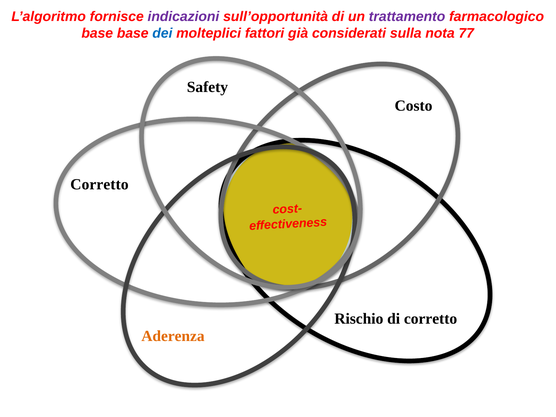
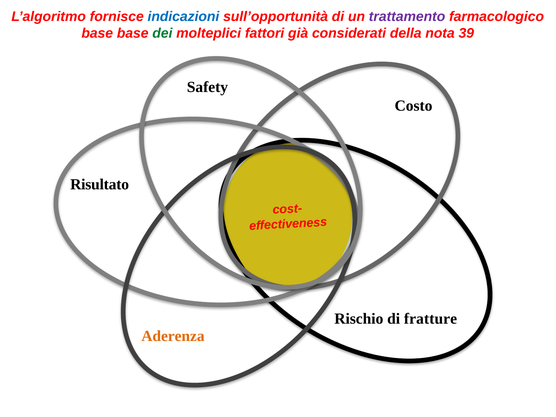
indicazioni colour: purple -> blue (183, 17)
dei colour: blue -> green (162, 33)
sulla: sulla -> della (406, 33)
77: 77 -> 39 (466, 33)
Corretto: Corretto -> Risultato (100, 185)
di corretto: corretto -> fratture (430, 319)
